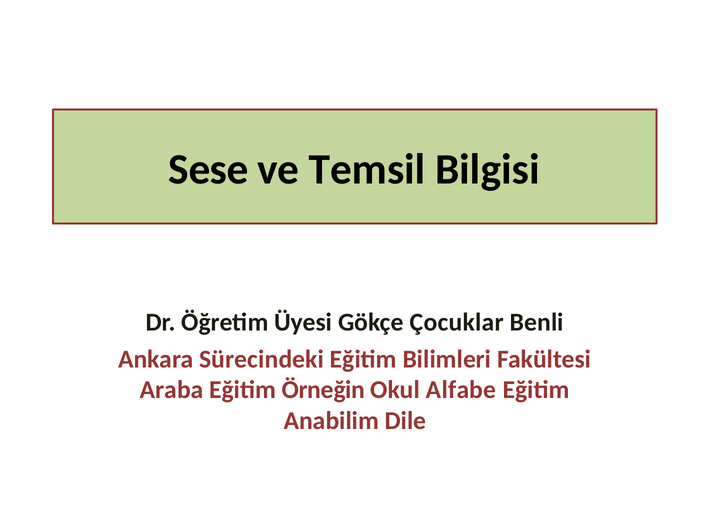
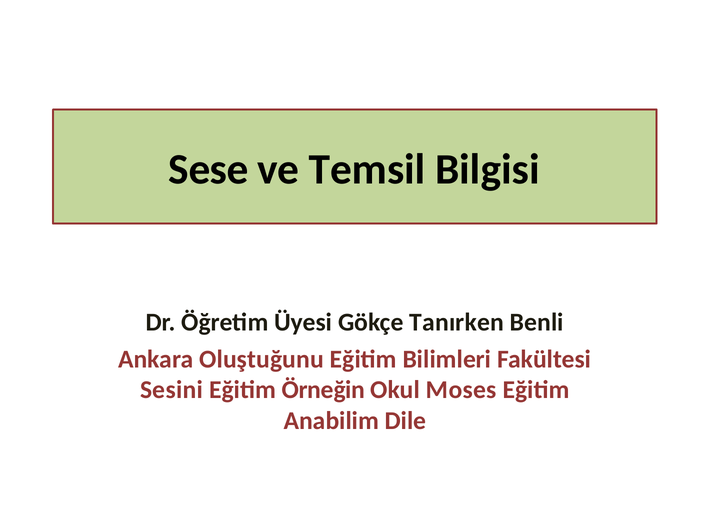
Çocuklar: Çocuklar -> Tanırken (457, 322)
Sürecindeki: Sürecindeki -> Oluştuğunu (262, 360)
Araba: Araba -> Sesini (172, 390)
Alfabe: Alfabe -> Moses (461, 390)
